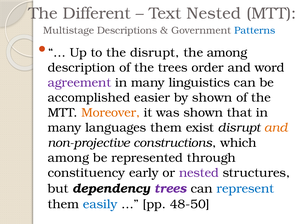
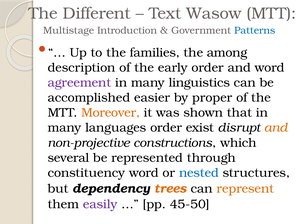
Text Nested: Nested -> Wasow (214, 13)
Descriptions: Descriptions -> Introduction (127, 30)
the disrupt: disrupt -> families (155, 53)
the trees: trees -> early (173, 68)
by shown: shown -> proper (212, 98)
languages them: them -> order (166, 128)
among: among -> several (68, 158)
constituency early: early -> word (144, 173)
nested colour: purple -> blue (199, 173)
trees colour: purple -> orange (170, 189)
represent colour: blue -> orange (245, 189)
easily colour: blue -> purple (100, 204)
48-50: 48-50 -> 45-50 (190, 204)
